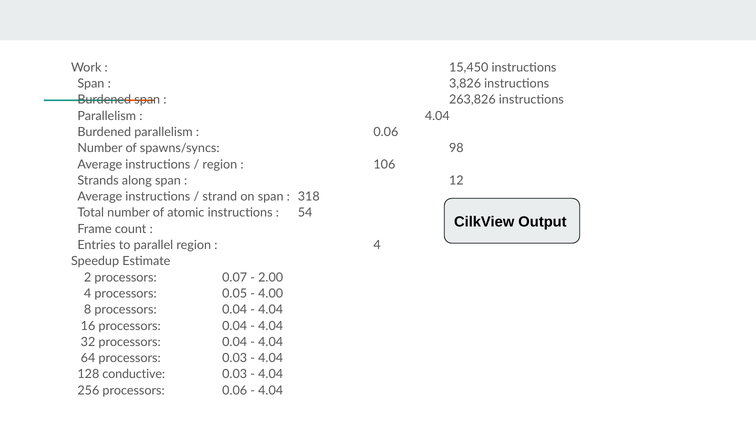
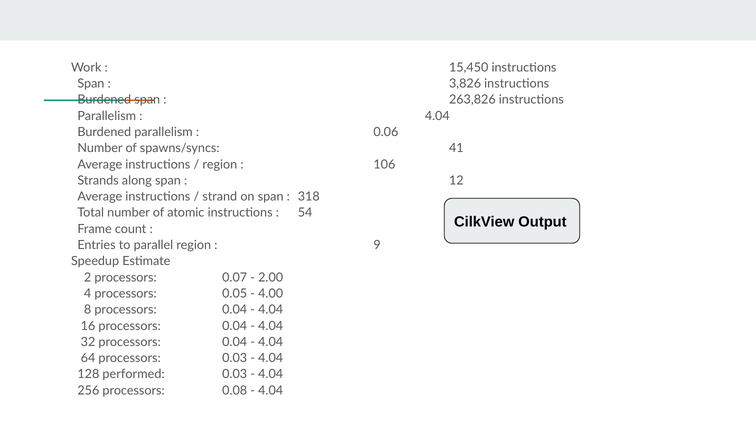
98: 98 -> 41 (456, 148)
4: 4 -> 9 (377, 245)
conductive: conductive -> performed (134, 375)
processors 0.06: 0.06 -> 0.08 (235, 391)
